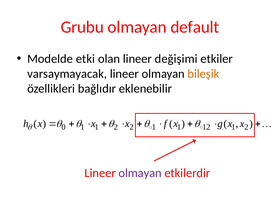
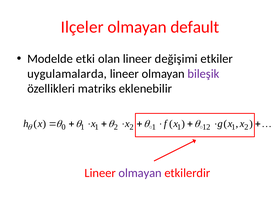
Grubu: Grubu -> Ilçeler (82, 27)
varsaymayacak: varsaymayacak -> uygulamalarda (67, 74)
bileşik colour: orange -> purple (203, 74)
bağlıdır: bağlıdır -> matriks (97, 89)
